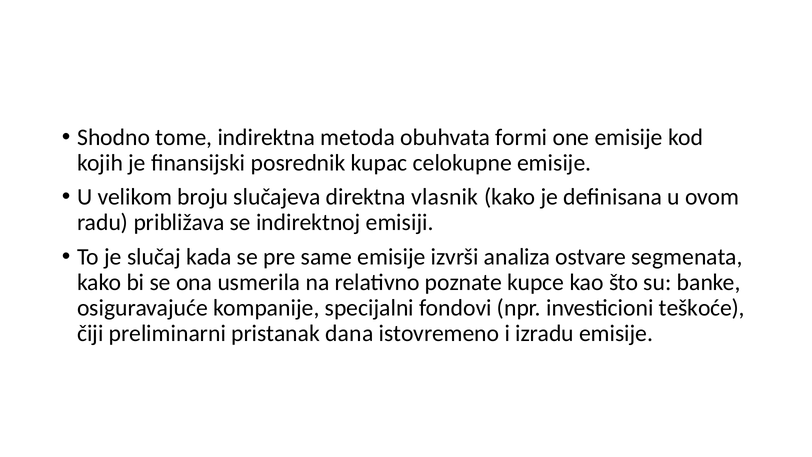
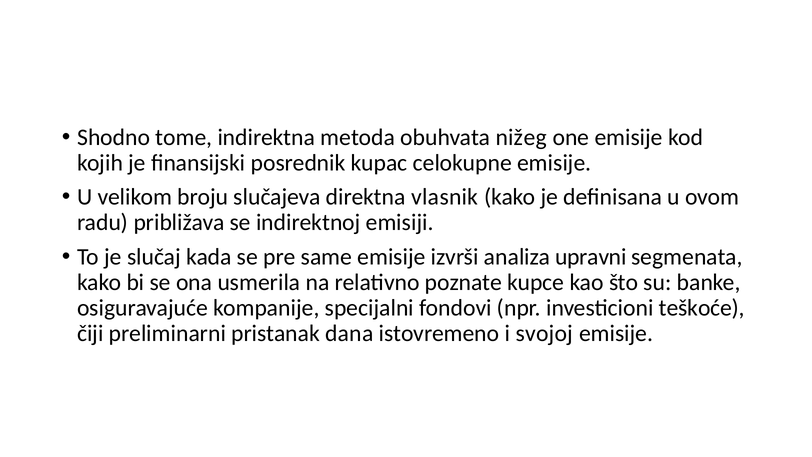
formi: formi -> nižeg (521, 137)
ostvare: ostvare -> upravni (591, 257)
izradu: izradu -> svojoj (544, 333)
